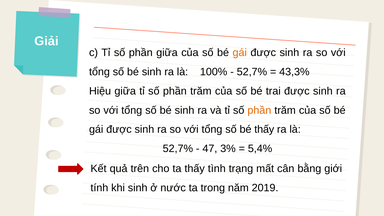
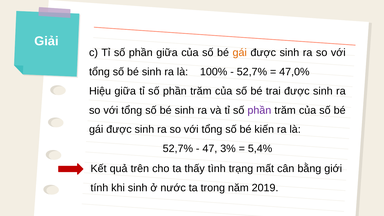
43,3%: 43,3% -> 47,0% (294, 72)
phần colour: orange -> purple (259, 110)
bé thấy: thấy -> kiến (264, 129)
